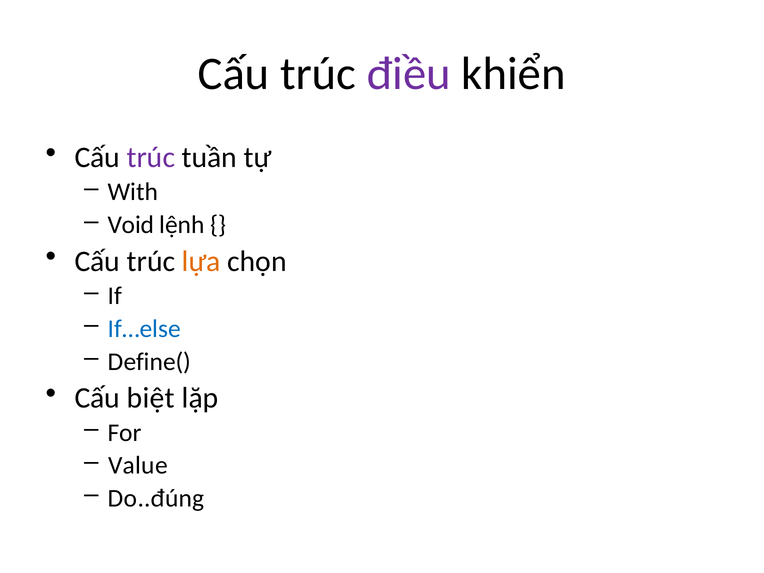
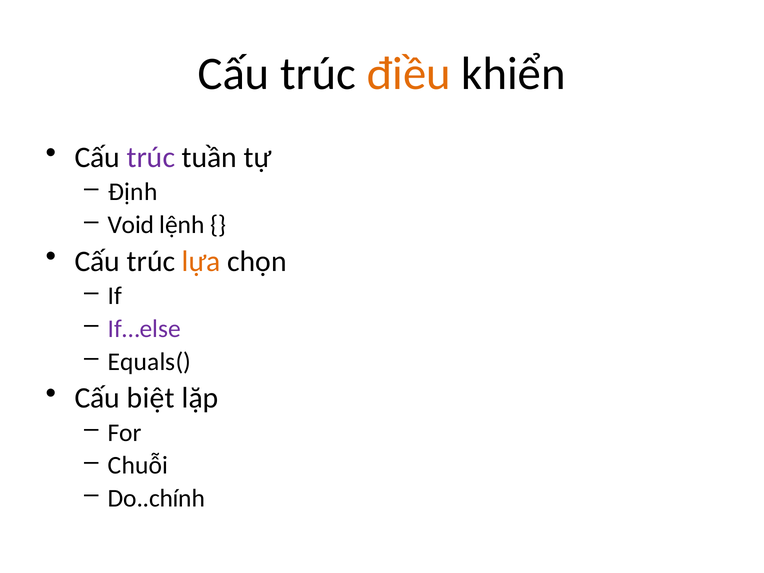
điều colour: purple -> orange (409, 74)
With: With -> Định (133, 192)
If…else colour: blue -> purple (144, 329)
Define(: Define( -> Equals( (149, 362)
Value: Value -> Chuỗi (138, 466)
Do..đúng: Do..đúng -> Do..chính (156, 498)
